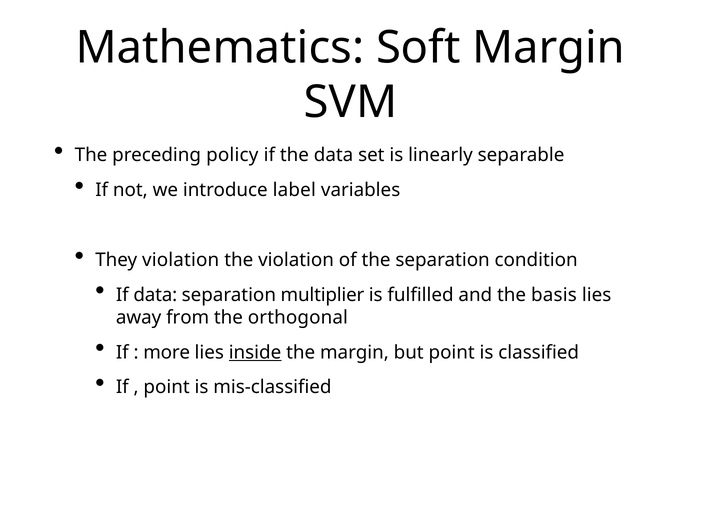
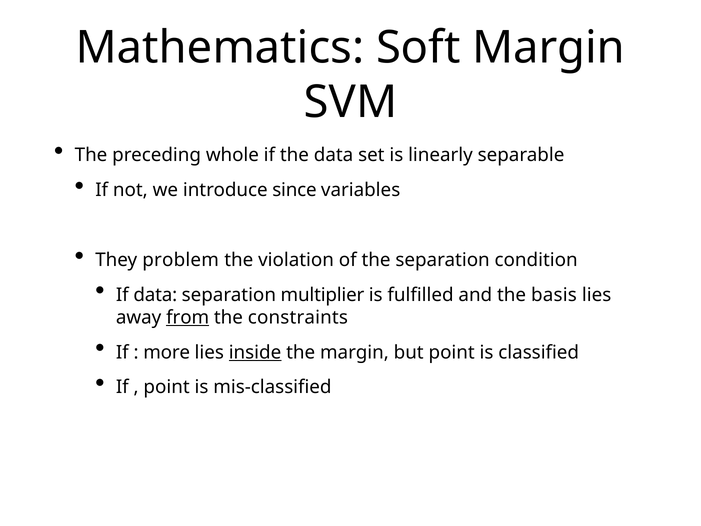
policy: policy -> whole (232, 155)
label: label -> since (294, 190)
They violation: violation -> problem (181, 260)
from underline: none -> present (188, 317)
orthogonal: orthogonal -> constraints (298, 317)
